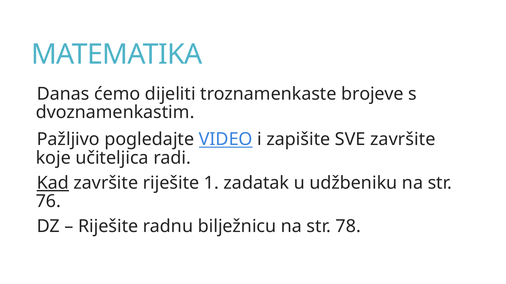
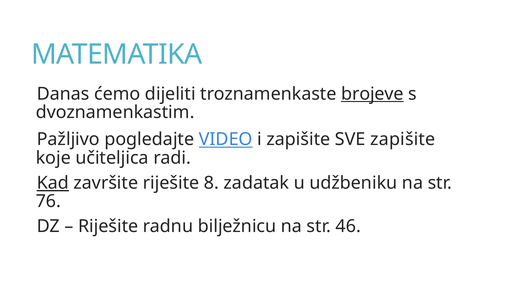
brojeve underline: none -> present (372, 94)
SVE završite: završite -> zapišite (403, 139)
1: 1 -> 8 (211, 183)
78: 78 -> 46 (348, 227)
